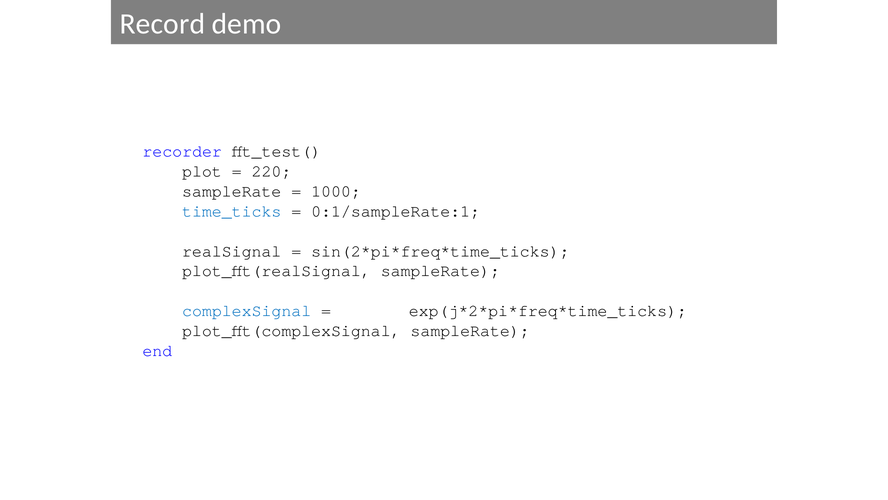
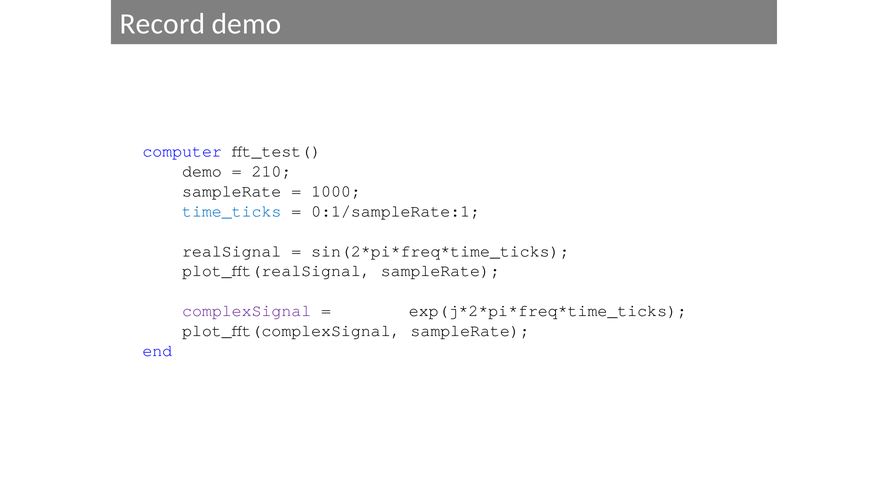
recorder: recorder -> computer (182, 151)
plot: plot -> demo (202, 171)
220: 220 -> 210 (272, 171)
complexSignal colour: blue -> purple (247, 311)
